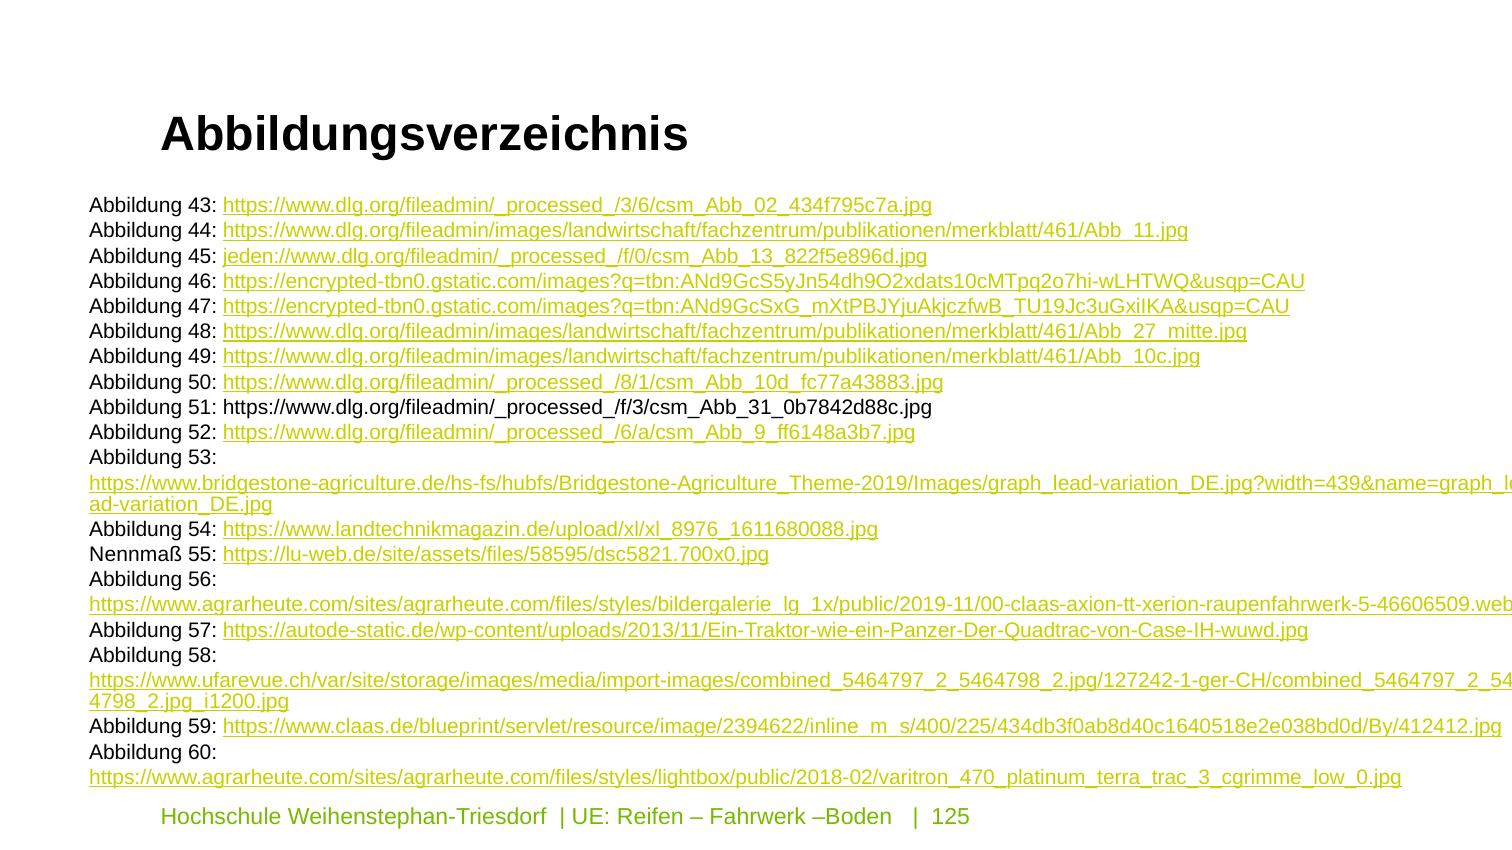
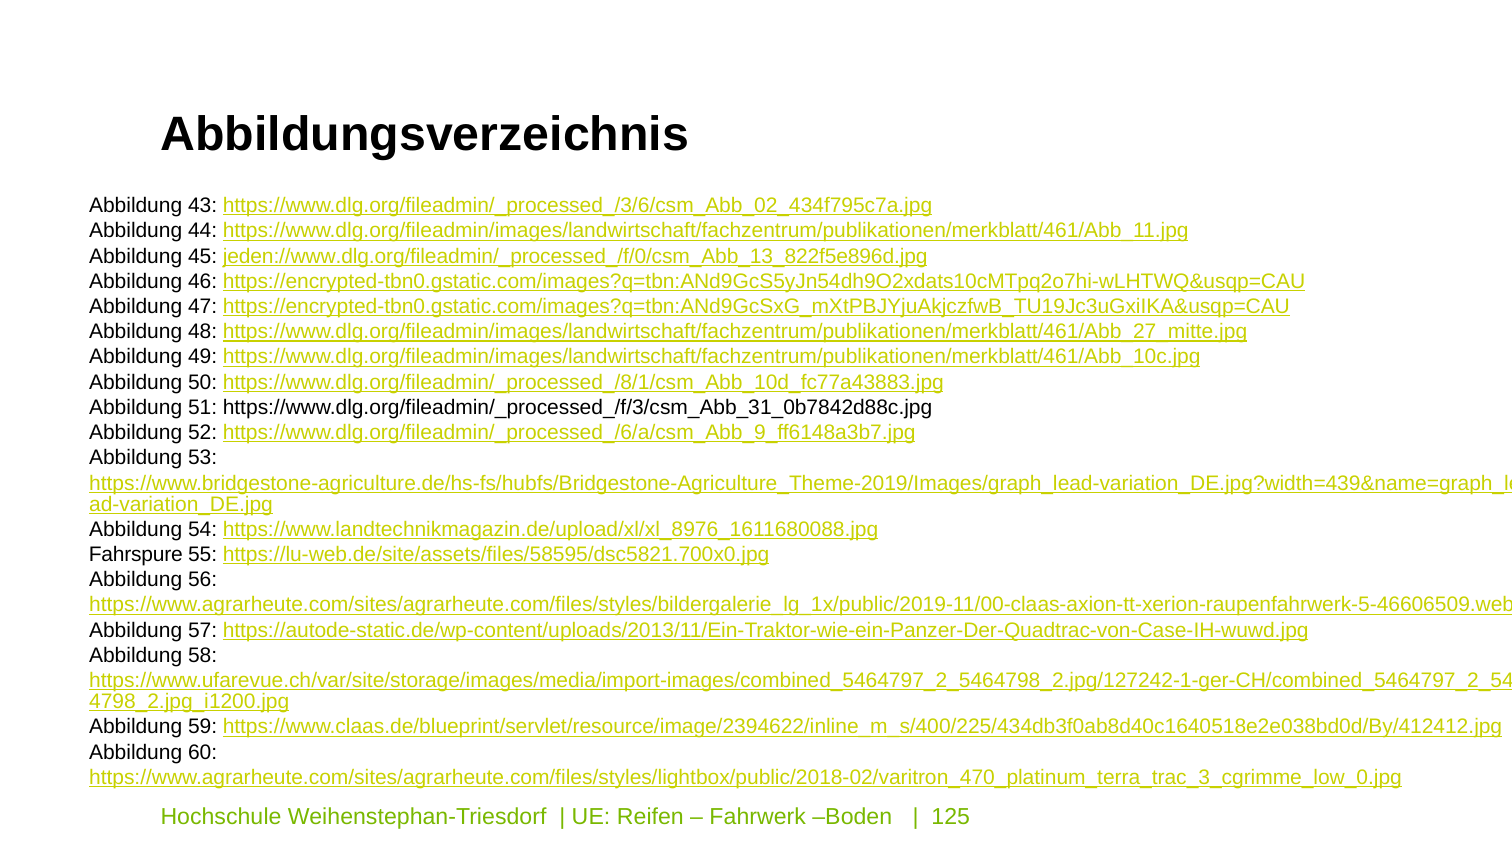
Nennmaß: Nennmaß -> Fahrspure (136, 555)
